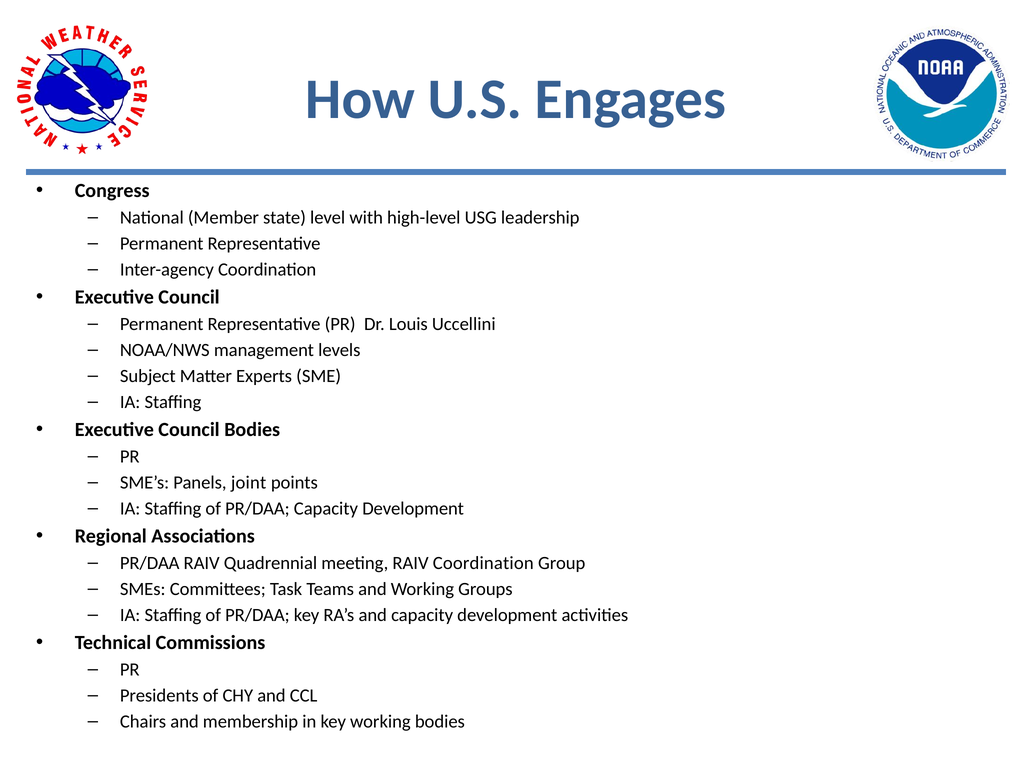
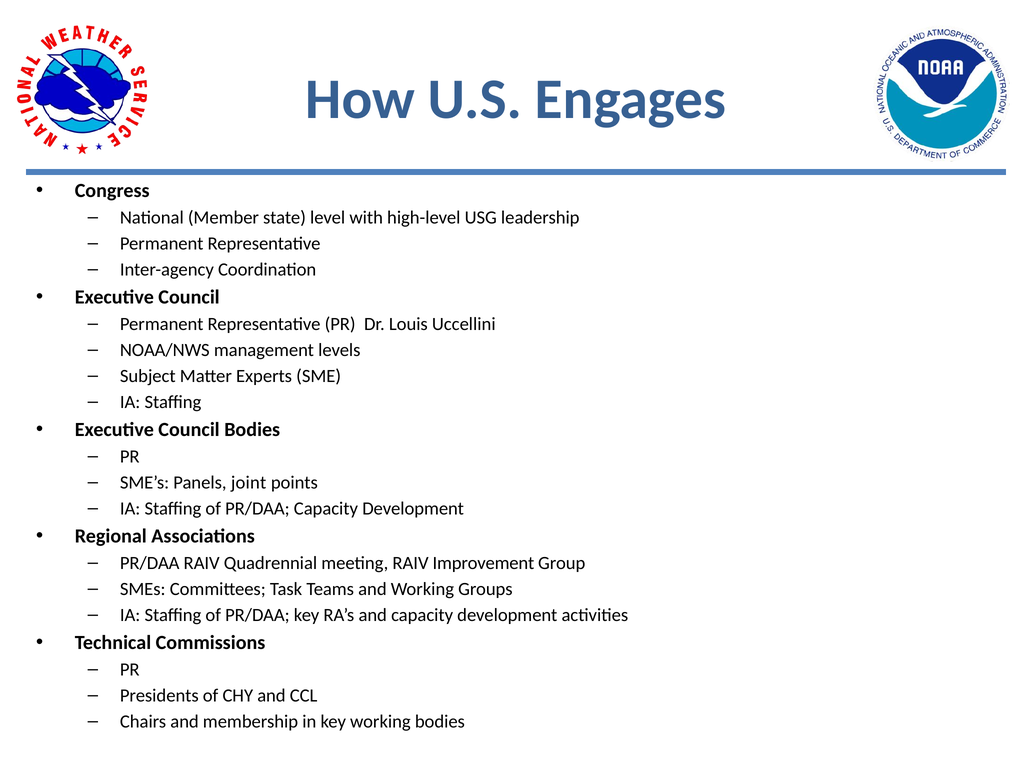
RAIV Coordination: Coordination -> Improvement (483, 563)
